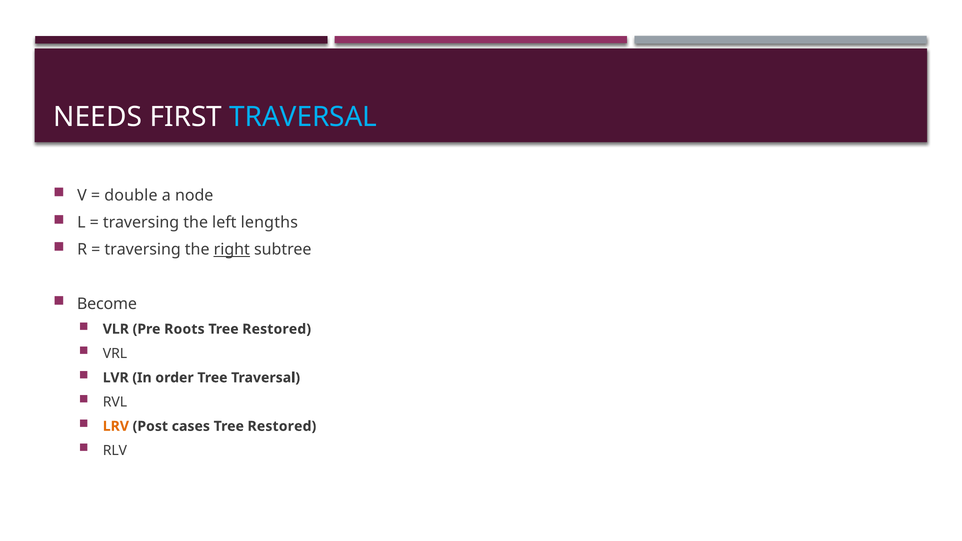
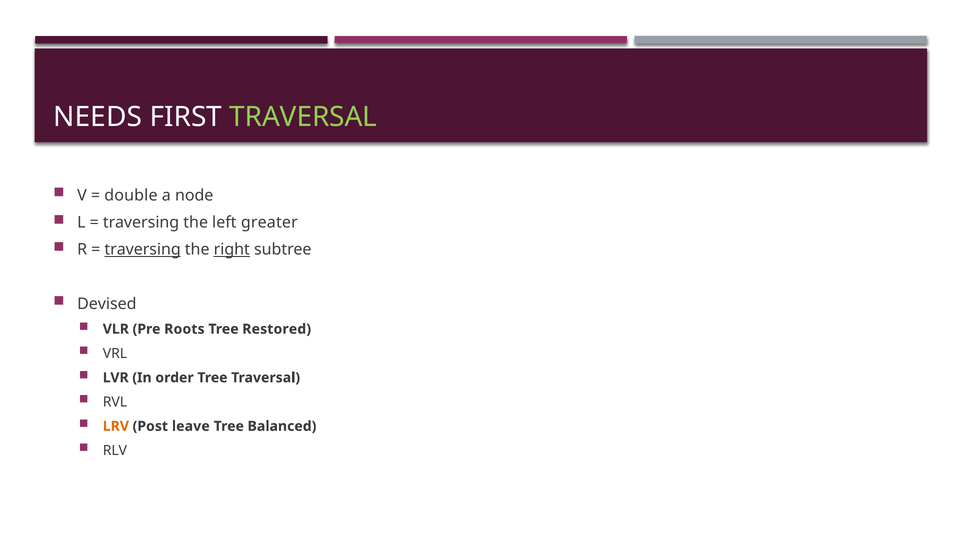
TRAVERSAL colour: light blue -> light green (303, 117)
lengths: lengths -> greater (269, 223)
traversing underline: none -> present (143, 250)
Become: Become -> Devised (107, 304)
cases: cases -> leave (191, 426)
Restored: Restored -> Balanced (282, 426)
